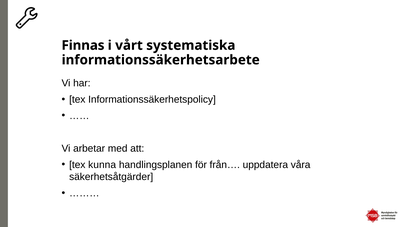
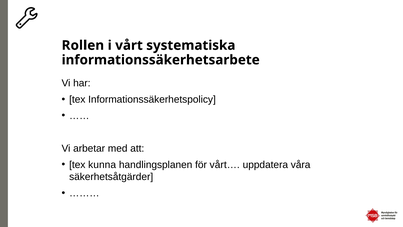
Finnas: Finnas -> Rollen (83, 45)
från…: från… -> vårt… (225, 165)
